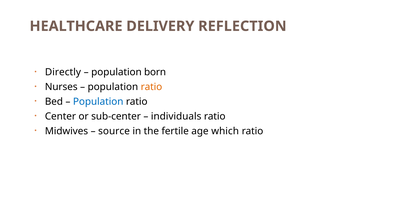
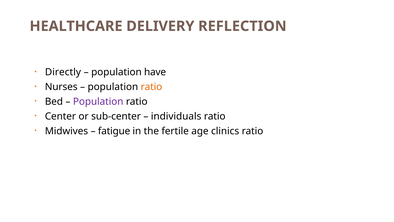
born: born -> have (155, 72)
Population colour: blue -> purple (98, 102)
source: source -> fatigue (114, 131)
which: which -> clinics (225, 131)
